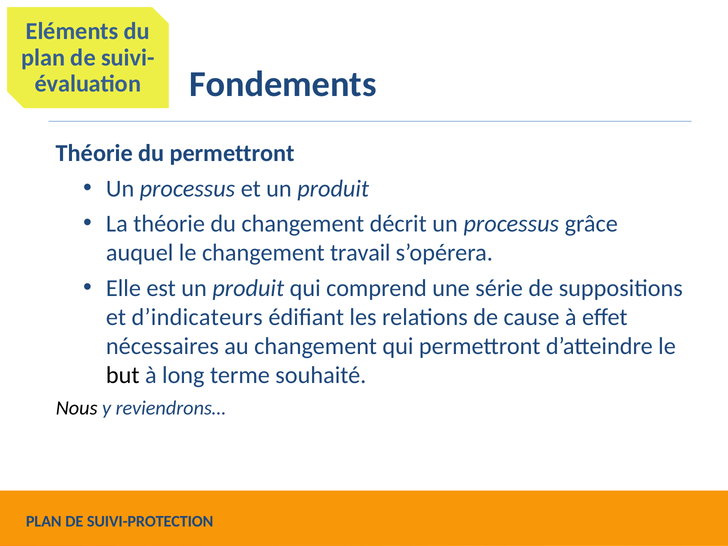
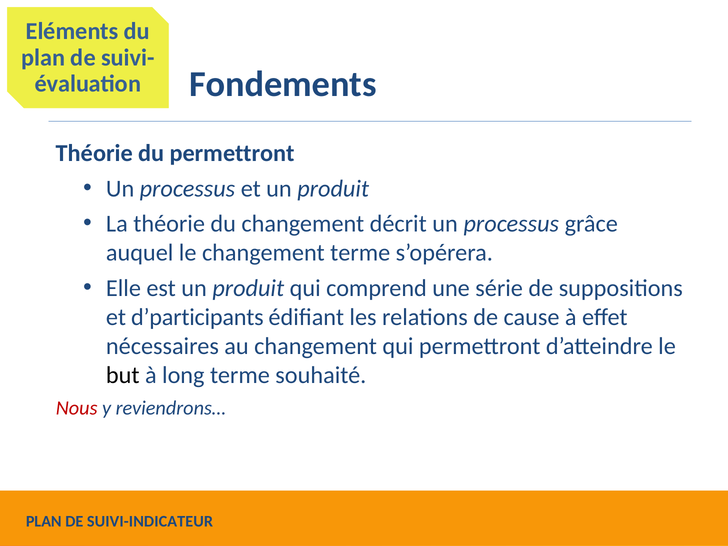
changement travail: travail -> terme (360, 253)
d’indicateurs: d’indicateurs -> d’participants (197, 317)
Nous colour: black -> red (77, 408)
SUIVI-PROTECTION: SUIVI-PROTECTION -> SUIVI-INDICATEUR (150, 521)
